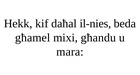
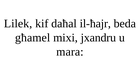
Hekk: Hekk -> Lilek (18, 24)
il-nies: il-nies -> il-ħajr (95, 24)
għandu: għandu -> jxandru (98, 38)
